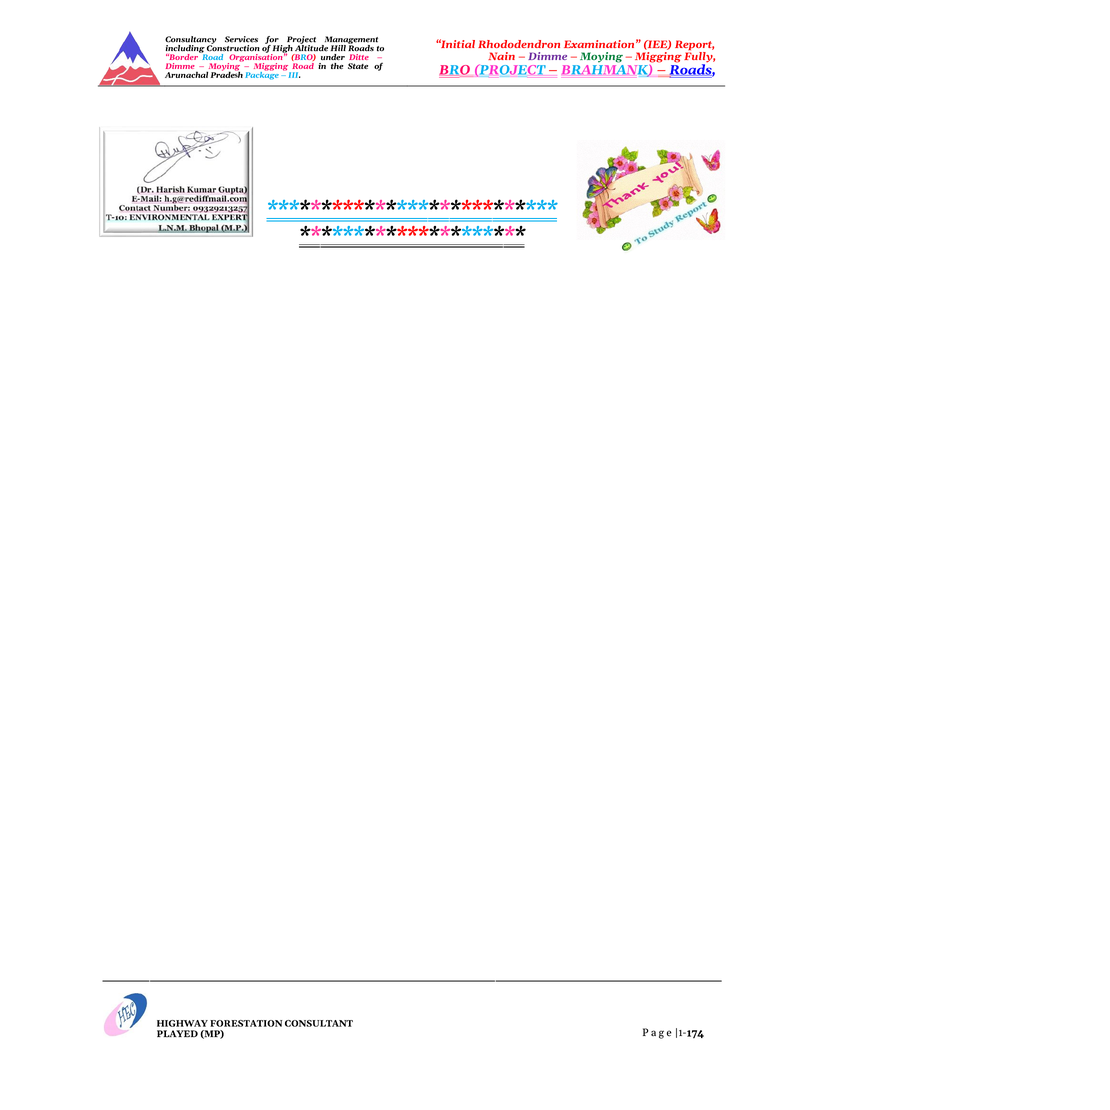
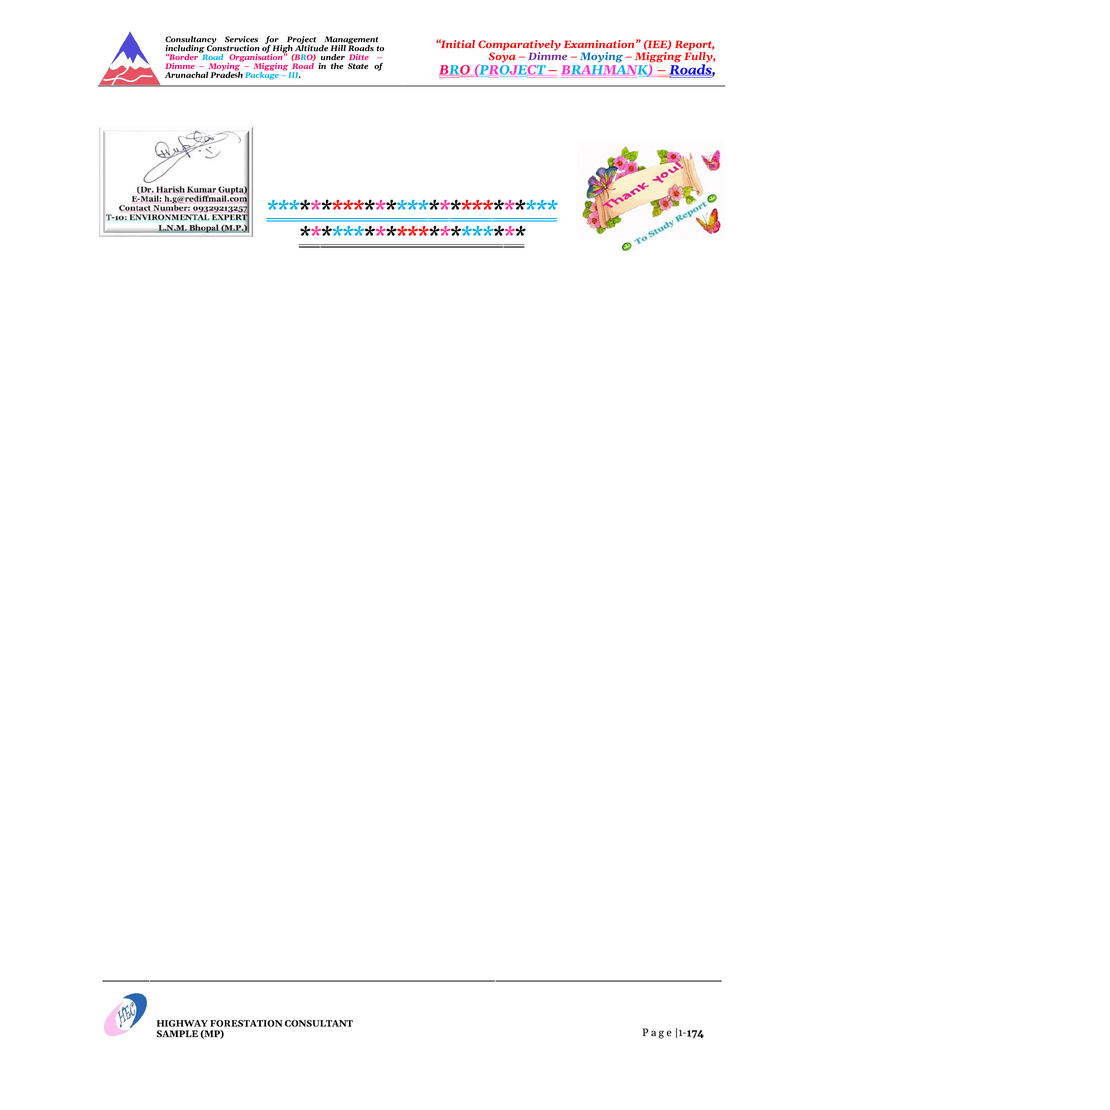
Rhododendron: Rhododendron -> Comparatively (519, 45)
Nain: Nain -> Soya (502, 57)
Moying colour: green -> blue (601, 57)
PLAYED: PLAYED -> SAMPLE (177, 1034)
